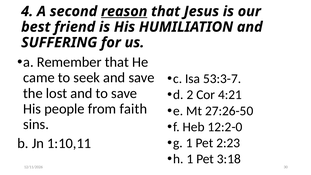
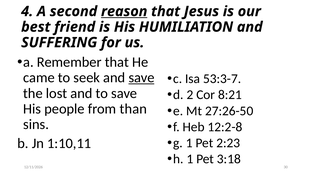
save underline: none -> present (141, 78)
4:21: 4:21 -> 8:21 (230, 95)
faith: faith -> than (133, 109)
12:2-0: 12:2-0 -> 12:2-8 (225, 127)
